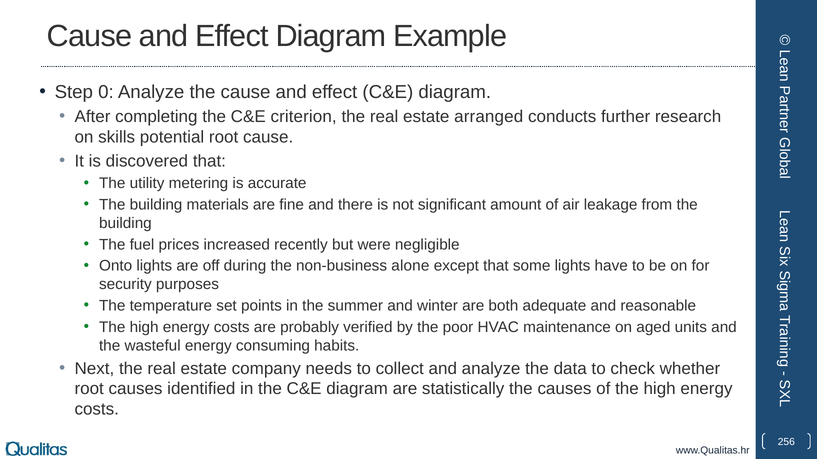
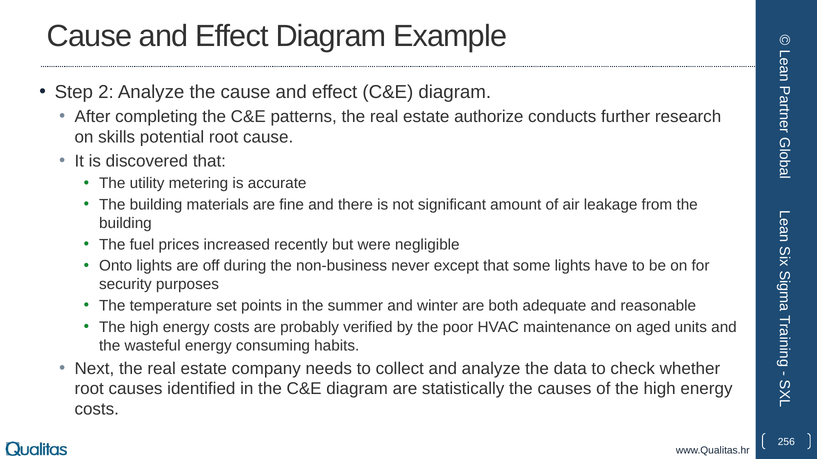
0: 0 -> 2 (106, 92)
criterion: criterion -> patterns (304, 117)
arranged: arranged -> authorize (489, 117)
alone: alone -> never (410, 266)
